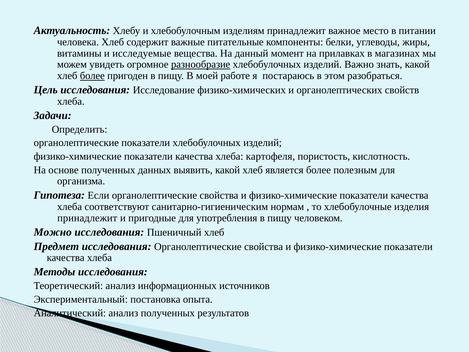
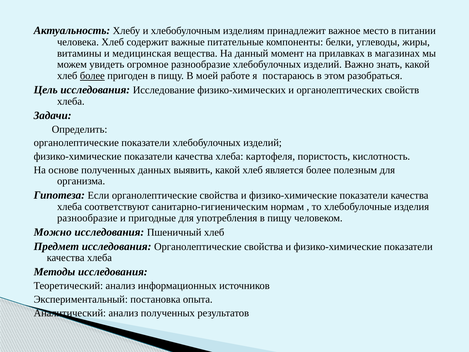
исследуемые: исследуемые -> медицинская (142, 53)
разнообразие underline: present -> none (201, 64)
принадлежит: принадлежит -> разнообразие (87, 218)
